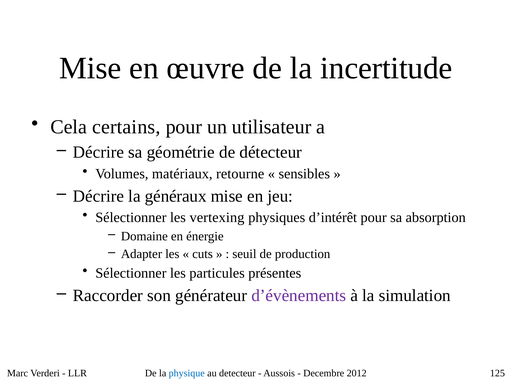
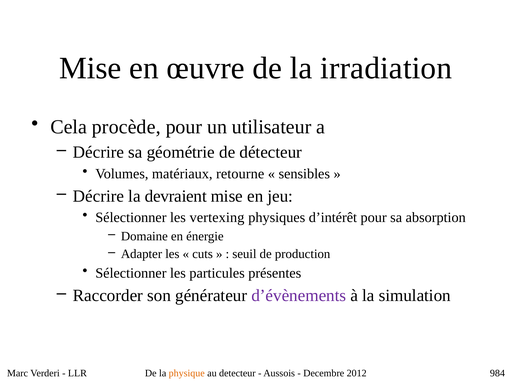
incertitude: incertitude -> irradiation (386, 68)
certains: certains -> procède (126, 127)
généraux: généraux -> devraient (176, 196)
physique colour: blue -> orange (187, 373)
125: 125 -> 984 (497, 373)
